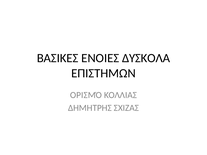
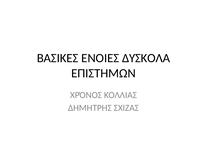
ΟΡΙΣΜΌ: ΟΡΙΣΜΌ -> ΧΡΌΝΟΣ (86, 95)
